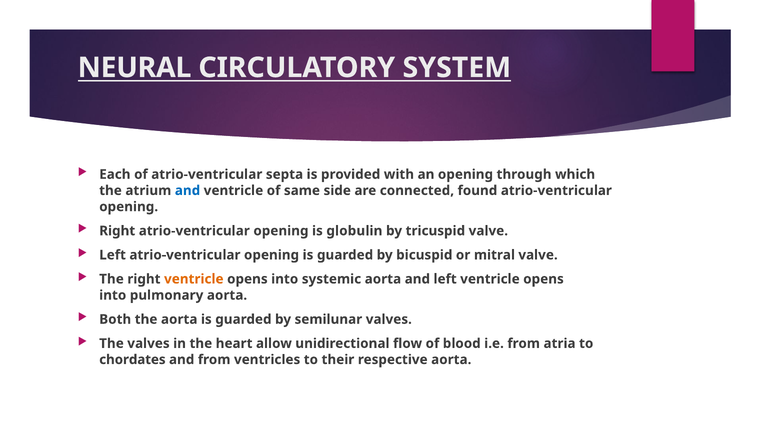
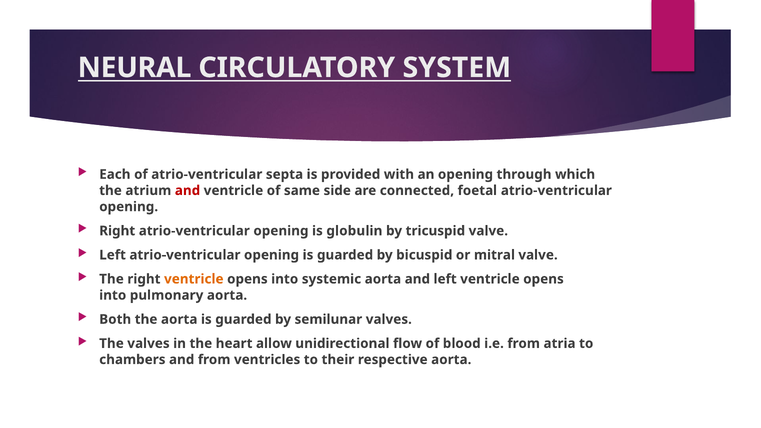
and colour: blue -> red (187, 191)
found: found -> foetal (477, 191)
chordates: chordates -> chambers (132, 360)
